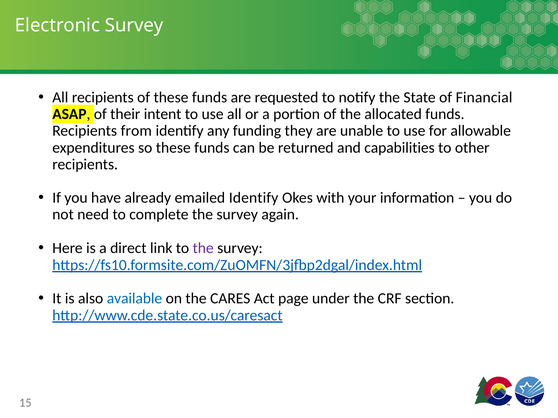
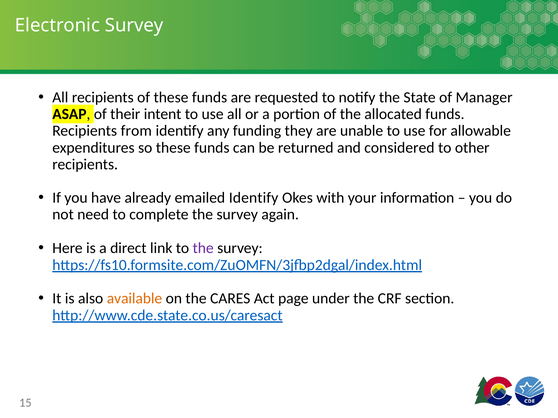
Financial: Financial -> Manager (484, 98)
capabilities: capabilities -> considered (399, 148)
available colour: blue -> orange (134, 299)
